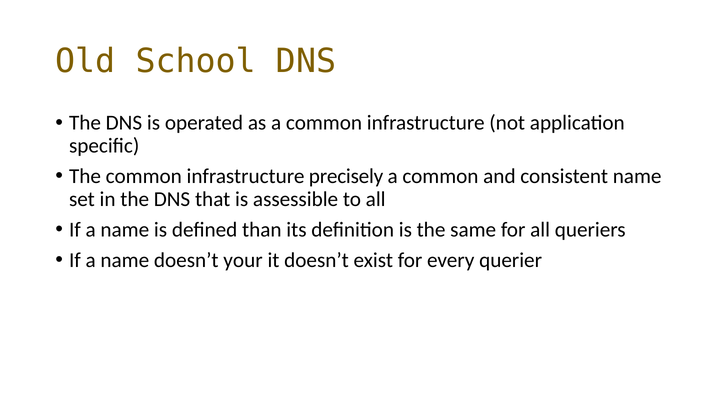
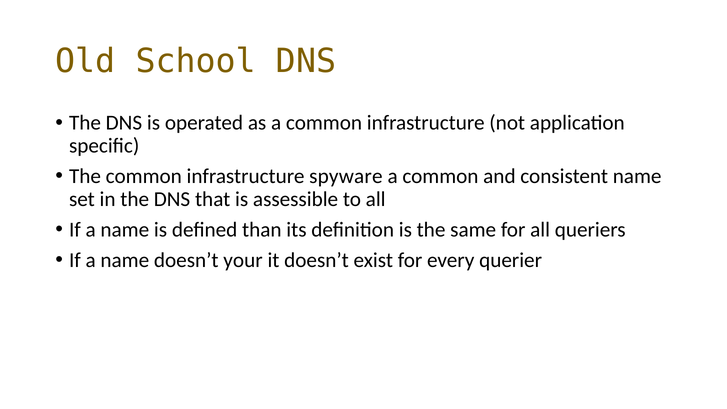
precisely: precisely -> spyware (346, 176)
